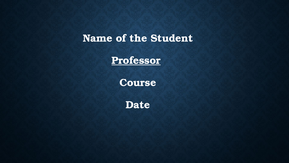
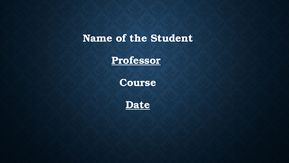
Date underline: none -> present (138, 105)
